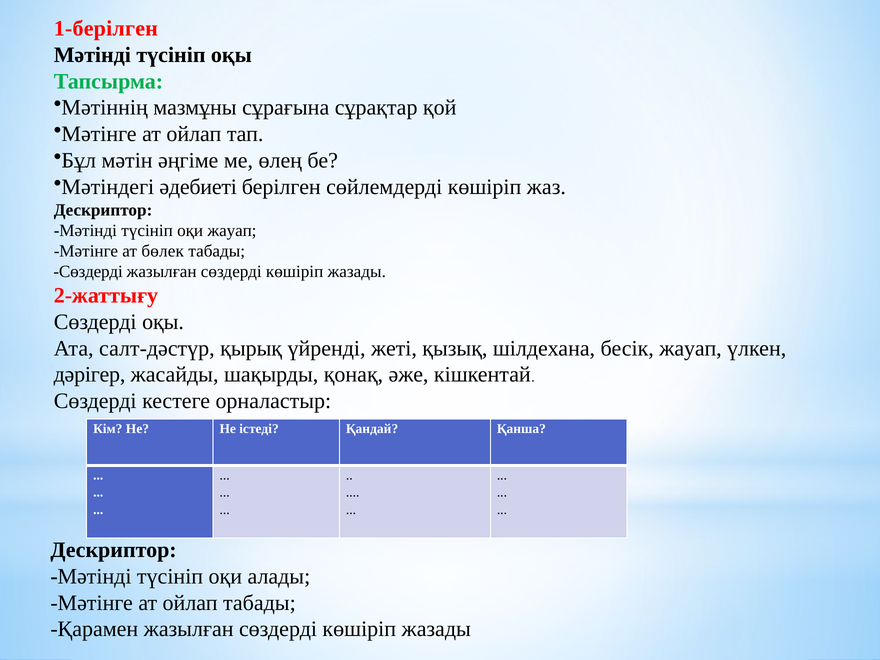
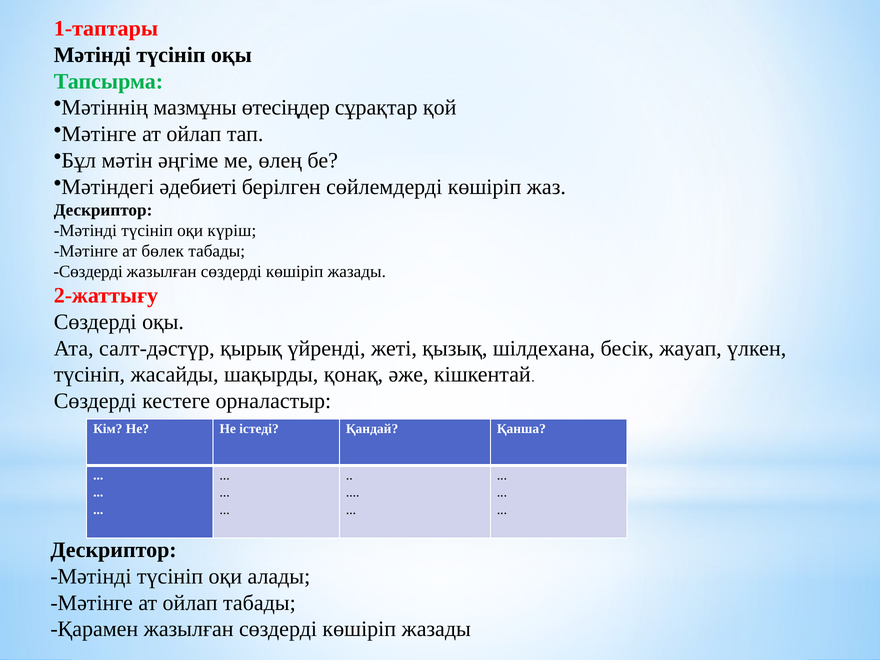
1-берілген: 1-берілген -> 1-таптары (106, 28)
сұрағына: сұрағына -> өтесіңдер (286, 108)
оқи жауап: жауап -> күріш (232, 231)
дәрігер: дәрігер -> түсініп (89, 375)
